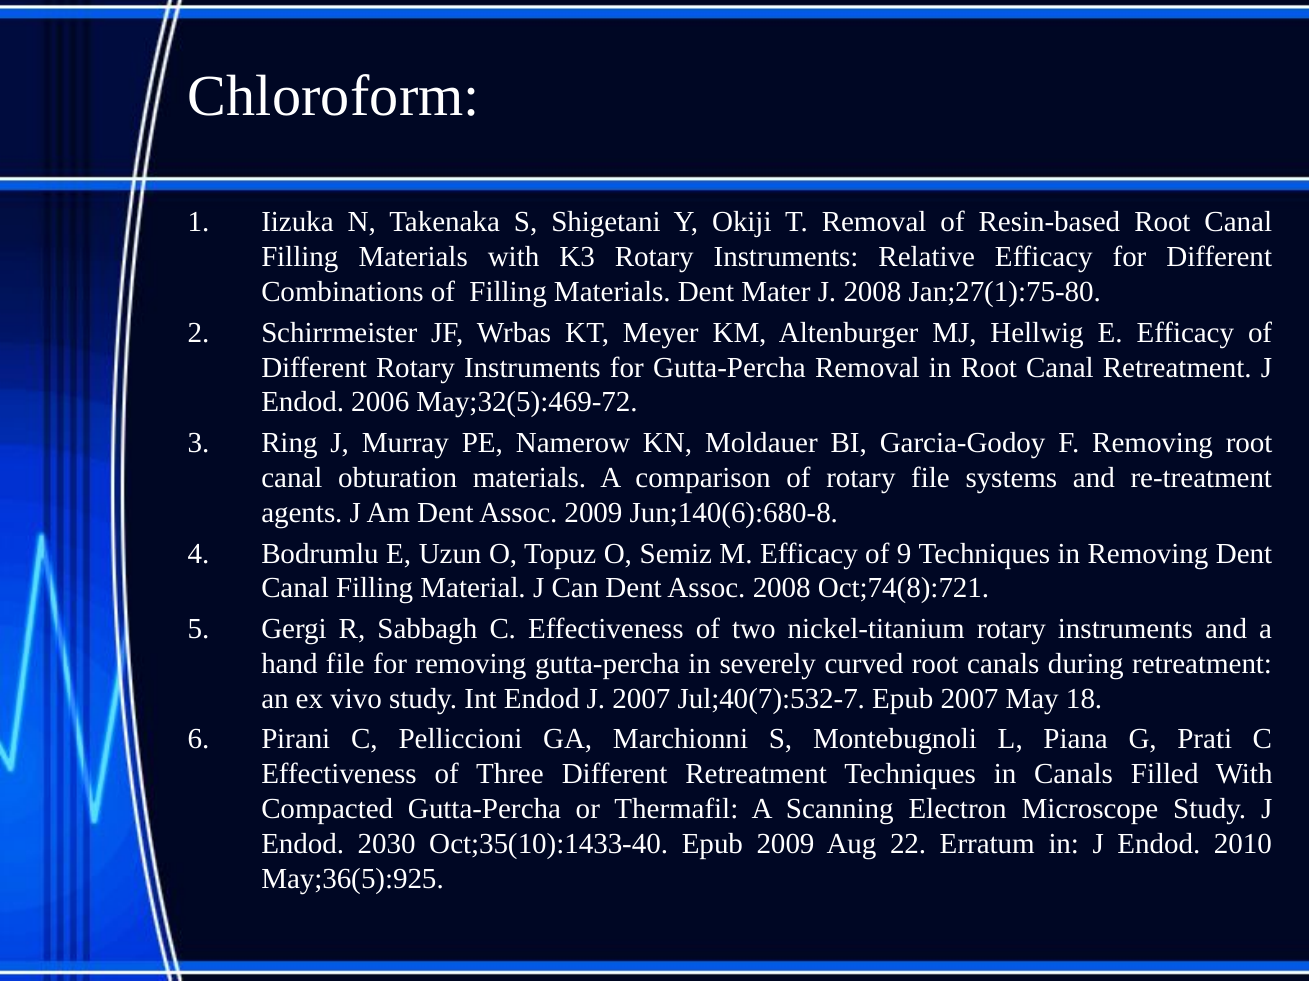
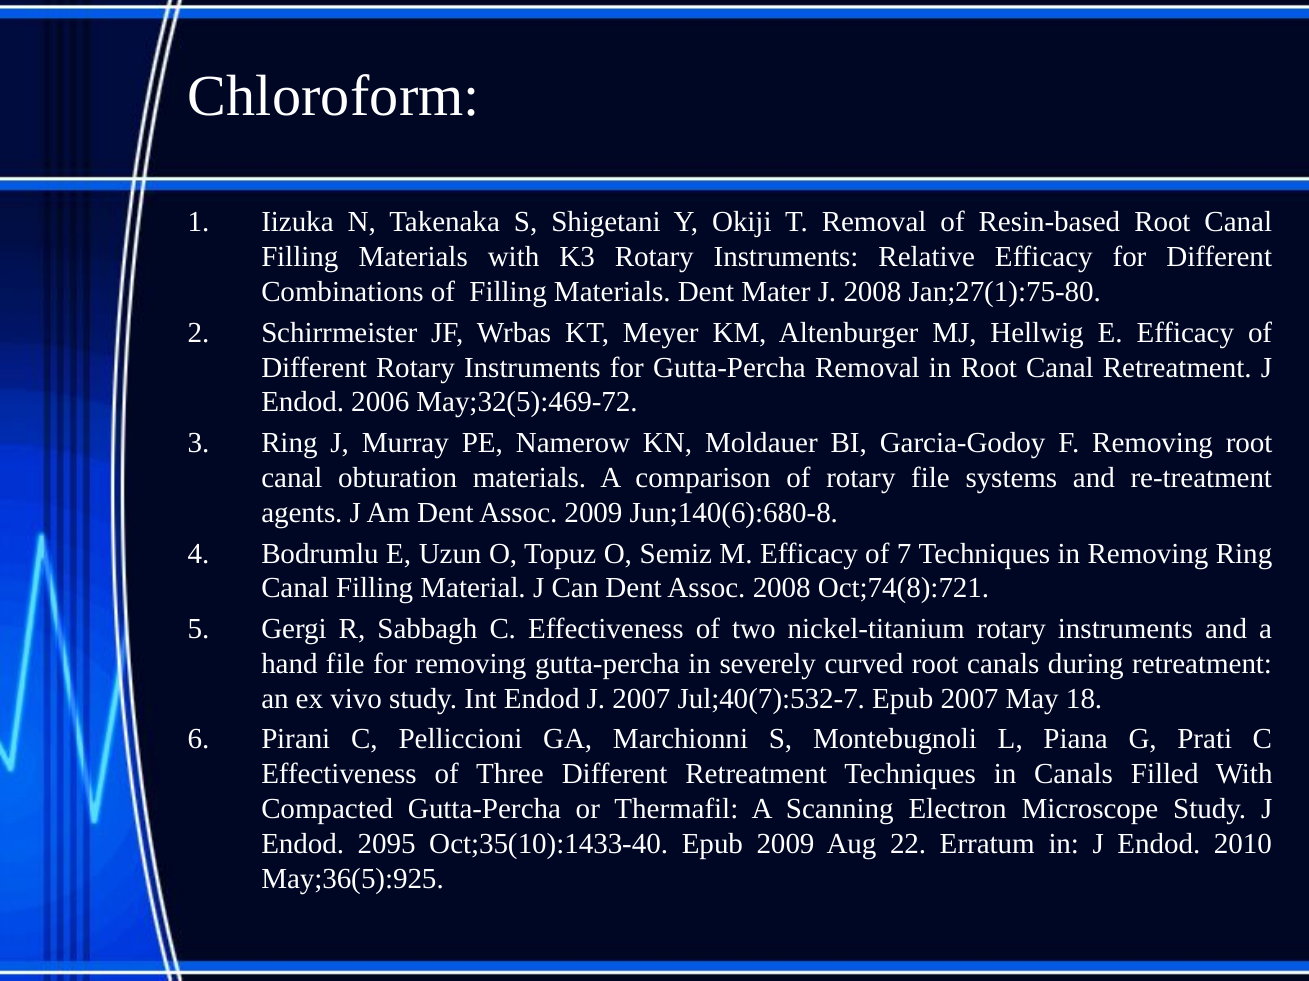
9: 9 -> 7 (904, 554)
Removing Dent: Dent -> Ring (1244, 554)
2030: 2030 -> 2095 (387, 845)
